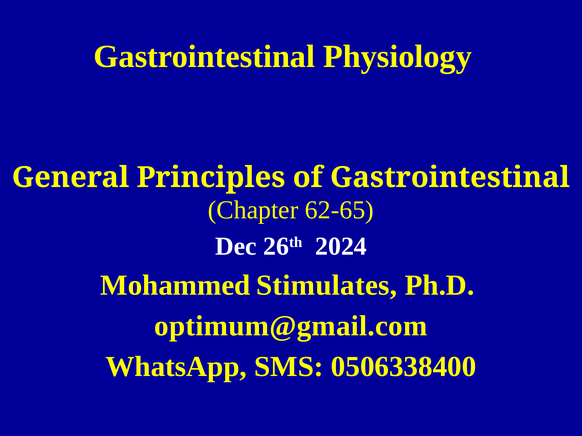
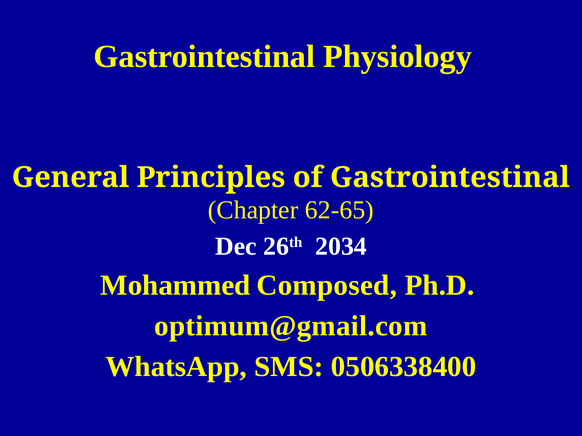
2024: 2024 -> 2034 (341, 247)
Stimulates: Stimulates -> Composed (327, 286)
